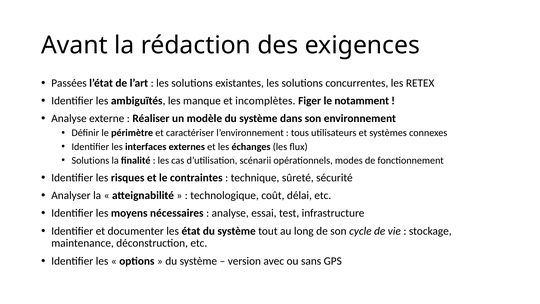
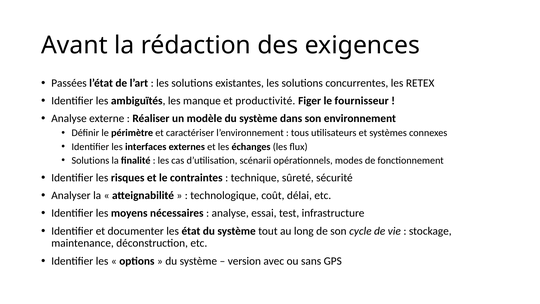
incomplètes: incomplètes -> productivité (265, 101)
notamment: notamment -> fournisseur (362, 101)
